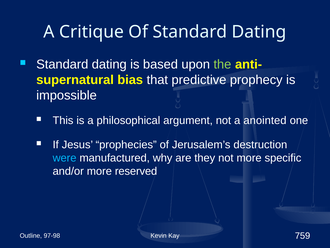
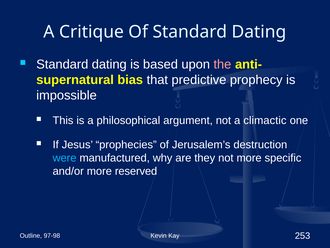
the colour: light green -> pink (222, 64)
anointed: anointed -> climactic (265, 120)
759: 759 -> 253 (303, 235)
